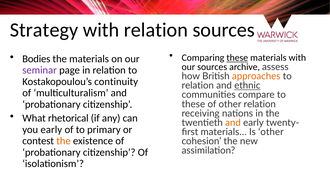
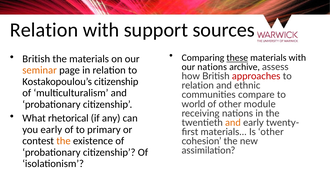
Strategy: Strategy -> Relation (44, 30)
with relation: relation -> support (156, 30)
Bodies: Bodies -> British (36, 59)
our sources: sources -> nations (212, 67)
seminar colour: purple -> orange (40, 70)
approaches colour: orange -> red (256, 76)
Kostakopoulou’s continuity: continuity -> citizenship (116, 81)
ethnic underline: present -> none (247, 85)
these: these -> world (193, 104)
other relation: relation -> module (260, 104)
